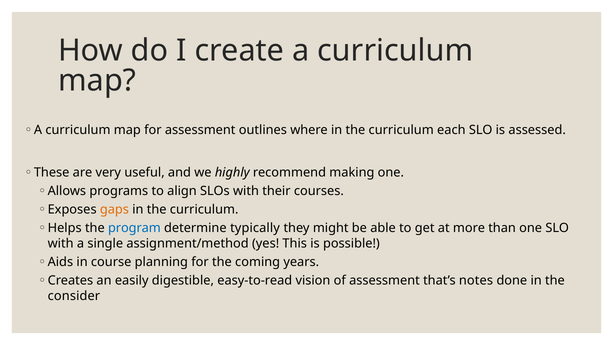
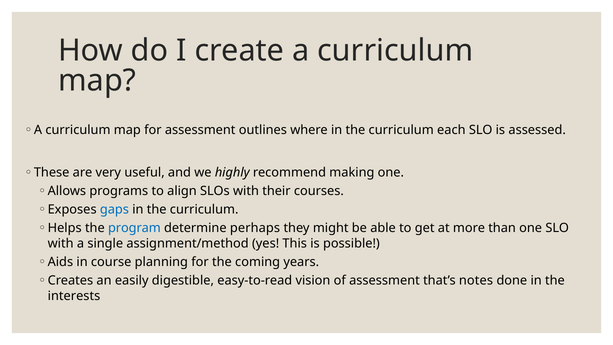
gaps colour: orange -> blue (114, 209)
typically: typically -> perhaps (255, 228)
consider: consider -> interests (74, 296)
